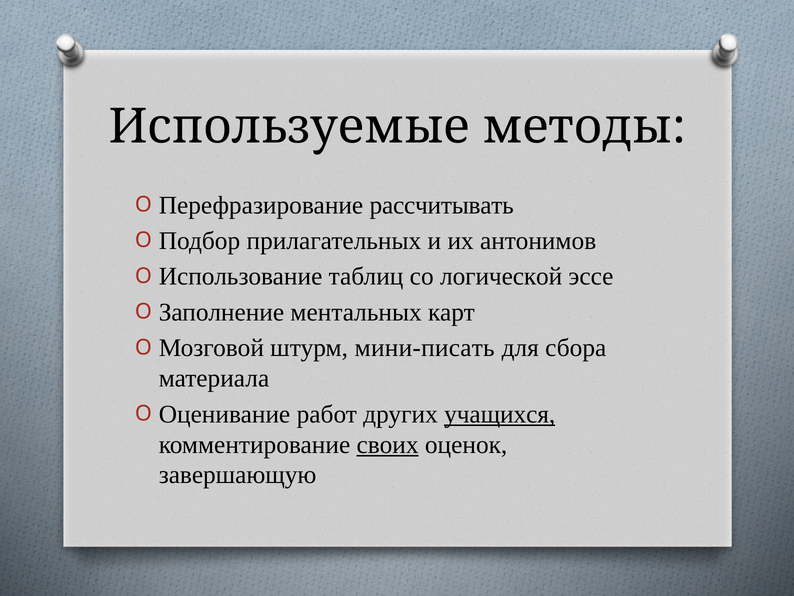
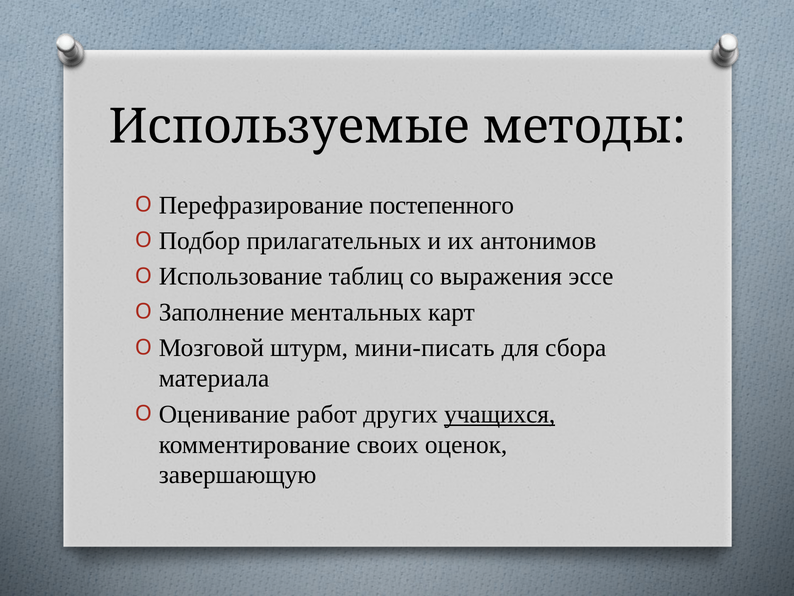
рассчитывать: рассчитывать -> постепенного (442, 205)
логической: логической -> выражения (501, 276)
своих underline: present -> none (388, 444)
